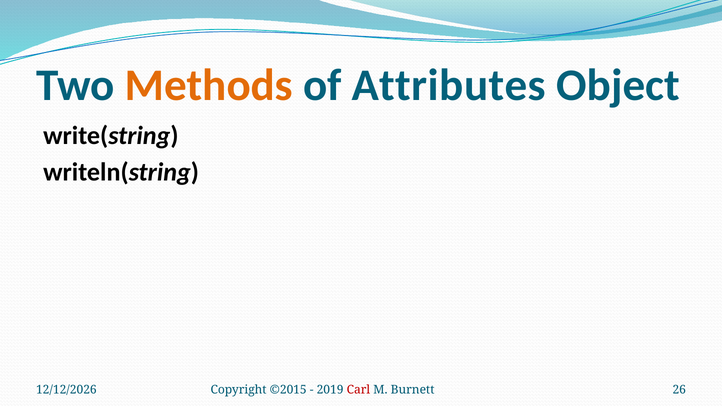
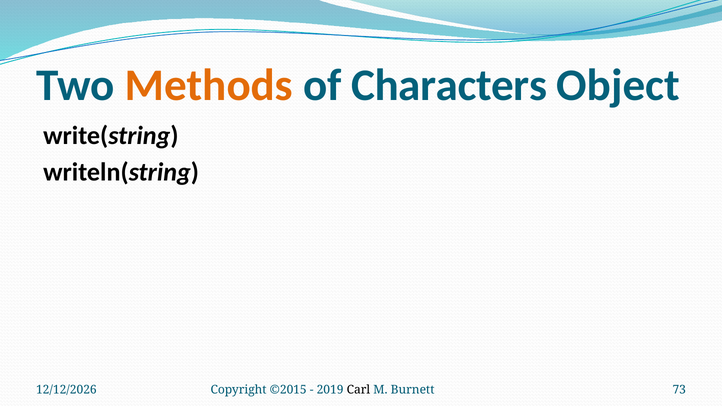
Attributes: Attributes -> Characters (449, 85)
Carl colour: red -> black (358, 390)
26: 26 -> 73 (679, 390)
